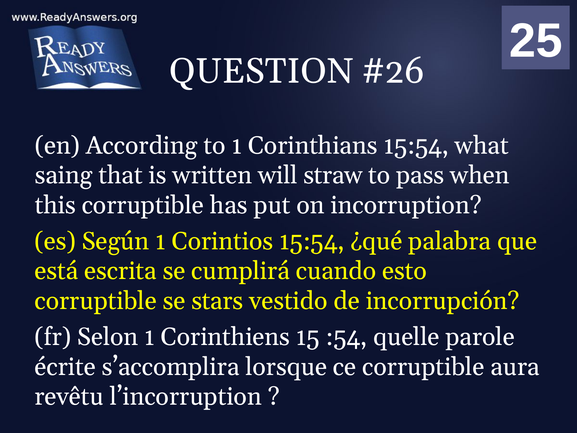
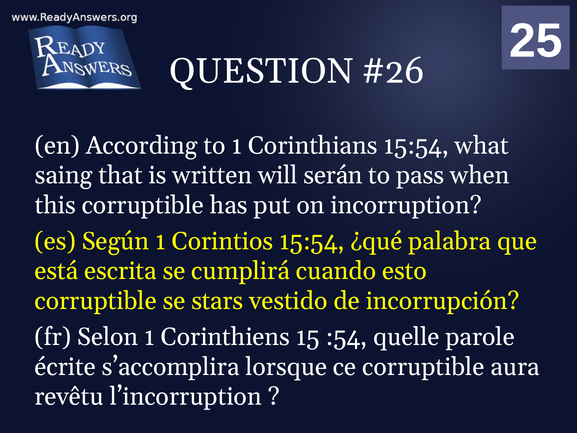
straw: straw -> serán (333, 175)
